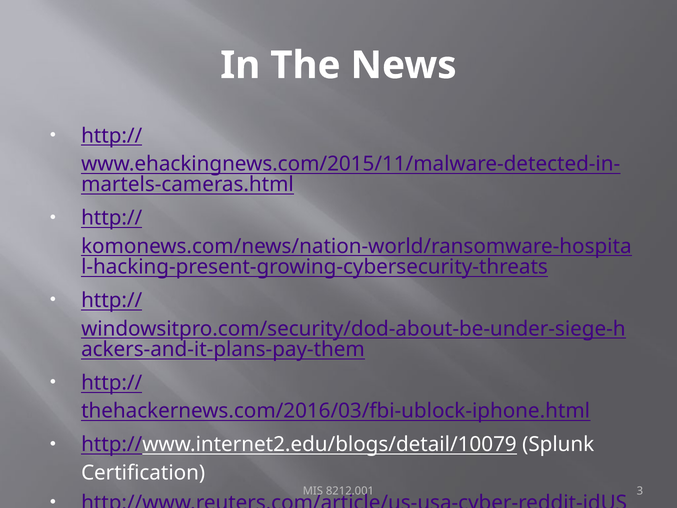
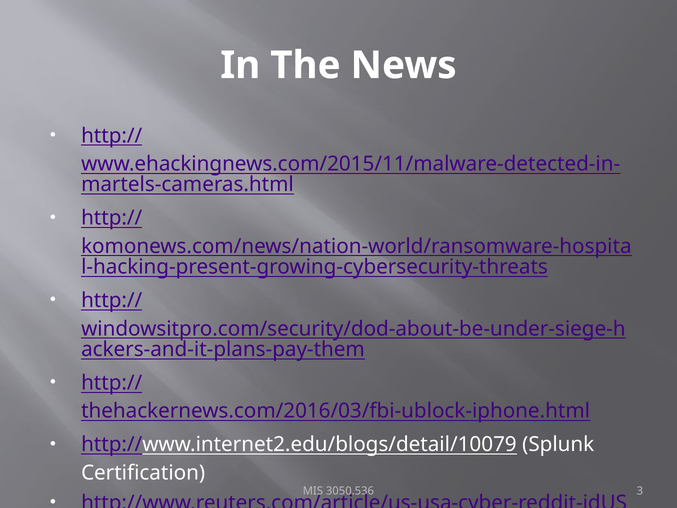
8212.001: 8212.001 -> 3050.536 (350, 491)
